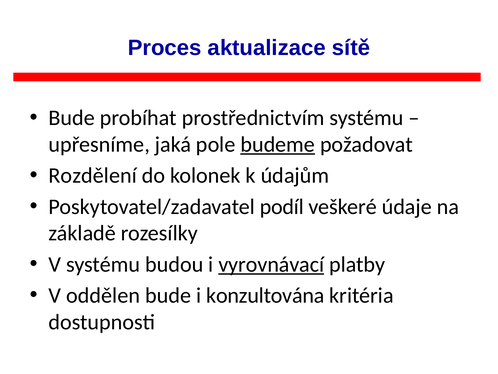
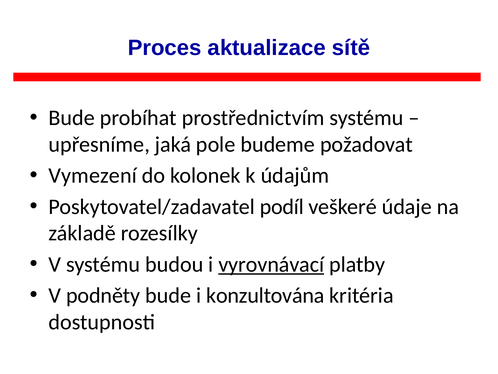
budeme underline: present -> none (278, 144)
Rozdělení: Rozdělení -> Vymezení (93, 175)
oddělen: oddělen -> podněty (103, 295)
